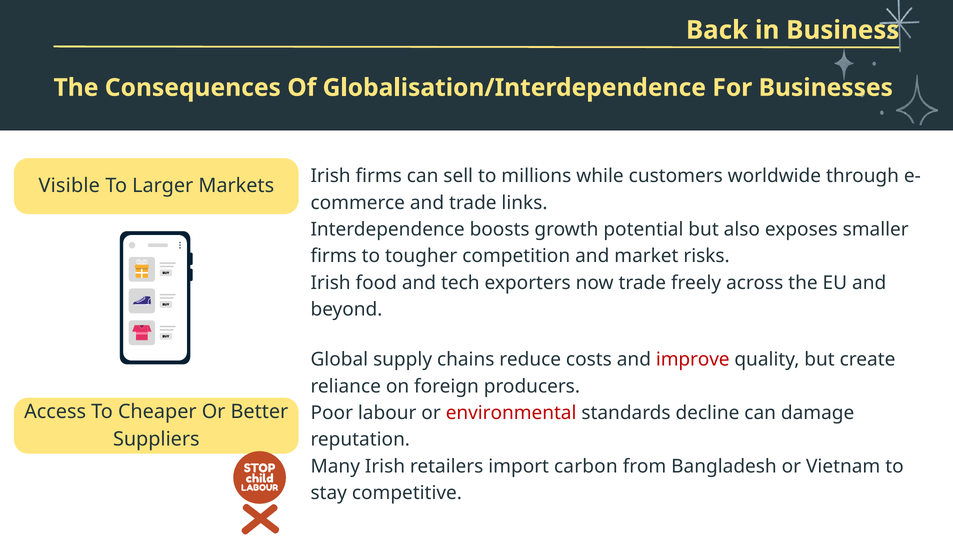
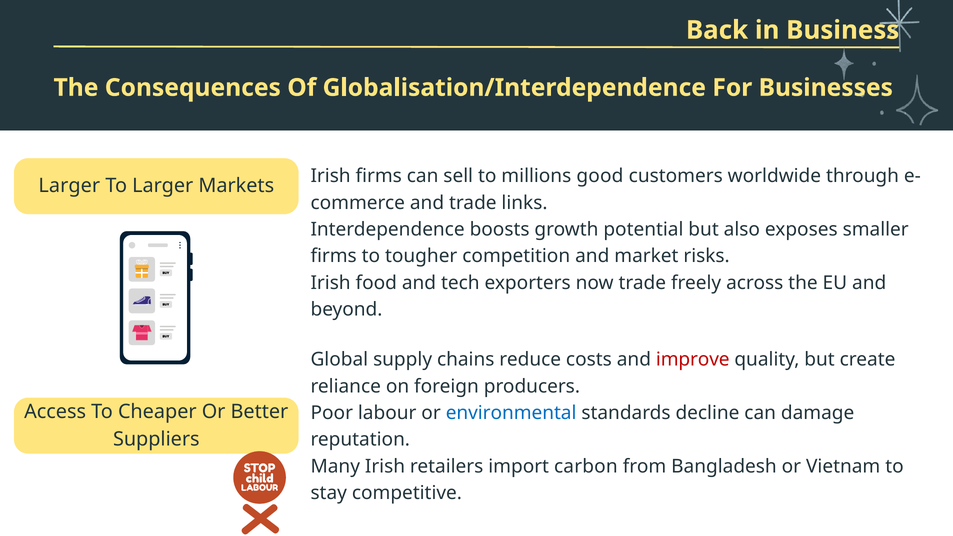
Visible: Visible -> Larger (69, 186)
while: while -> good (600, 176)
environmental colour: red -> blue (511, 413)
